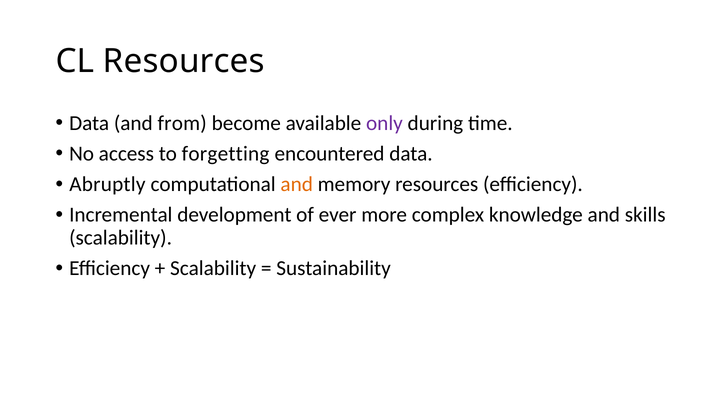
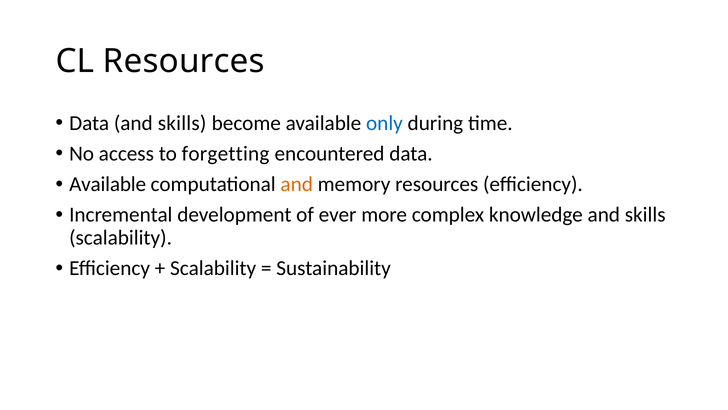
Data and from: from -> skills (182, 123)
only colour: purple -> blue (384, 123)
Abruptly: Abruptly -> Available (108, 184)
